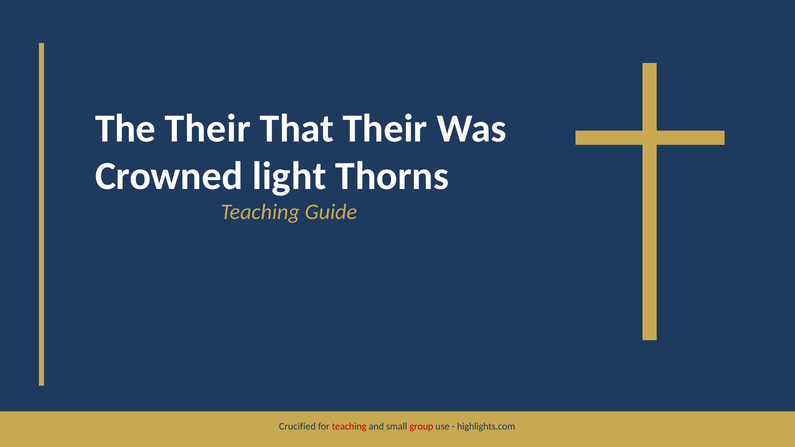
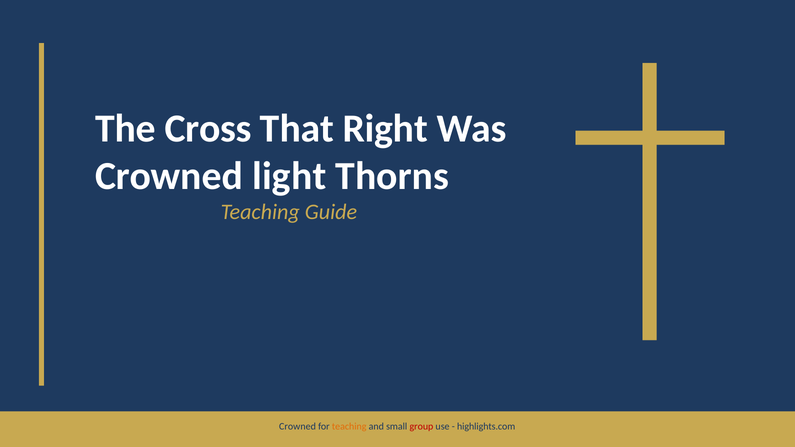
The Their: Their -> Cross (208, 128)
That Their: Their -> Right (385, 128)
Crucified: Crucified -> Crowned (297, 427)
teaching colour: red -> orange (349, 427)
